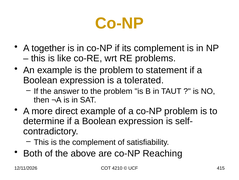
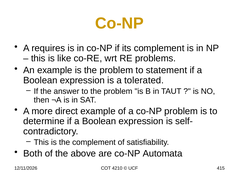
together: together -> requires (48, 48)
Reaching: Reaching -> Automata (163, 153)
